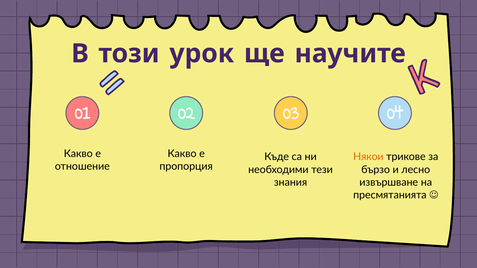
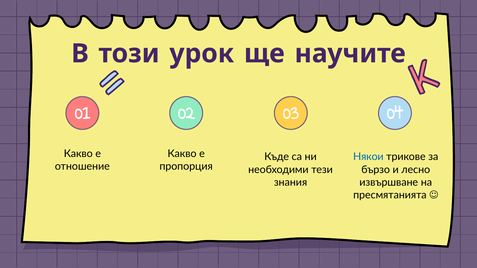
Някои colour: orange -> blue (368, 157)
